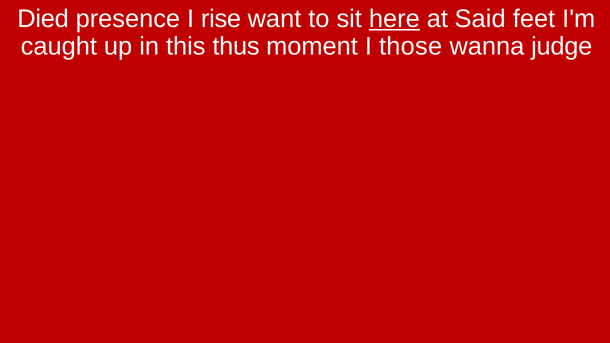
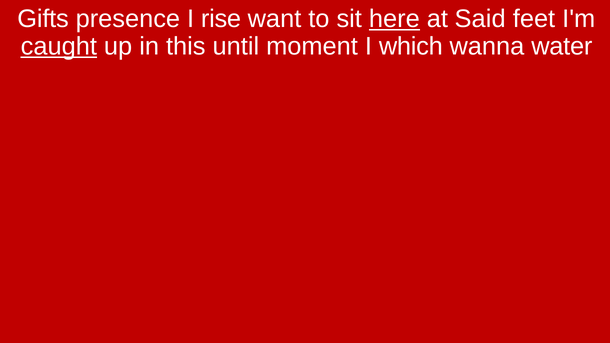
Died: Died -> Gifts (43, 19)
caught underline: none -> present (59, 46)
thus: thus -> until (236, 46)
those: those -> which (411, 46)
judge: judge -> water (562, 46)
